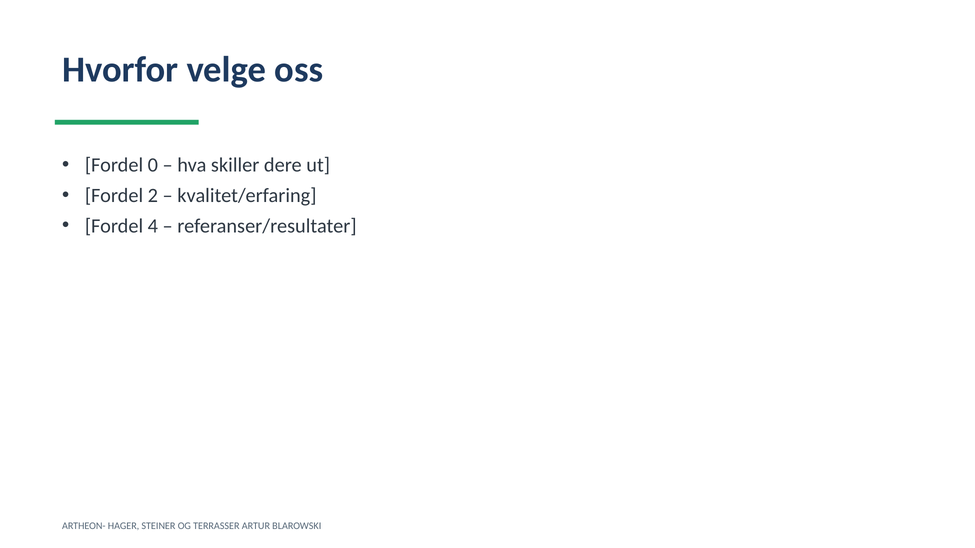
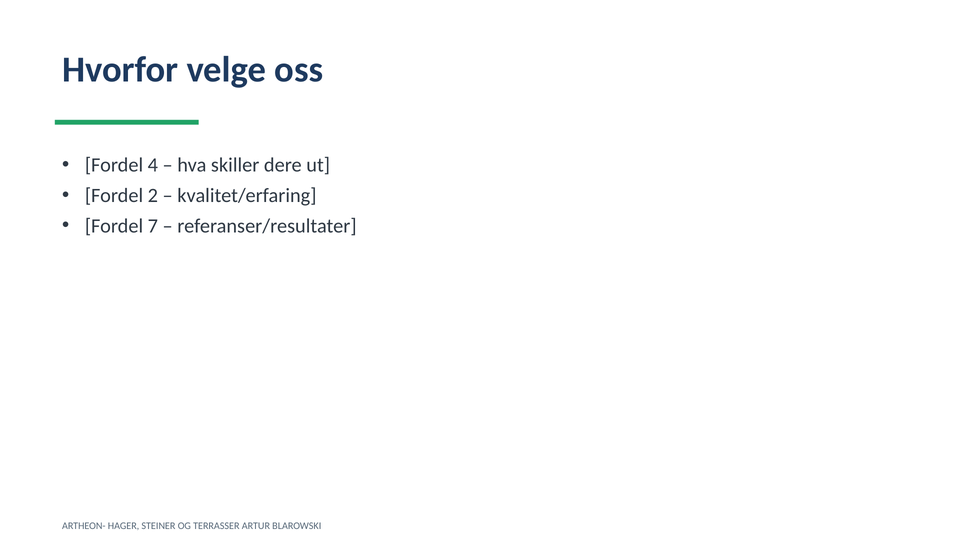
0: 0 -> 4 (153, 165)
4: 4 -> 7 (153, 226)
